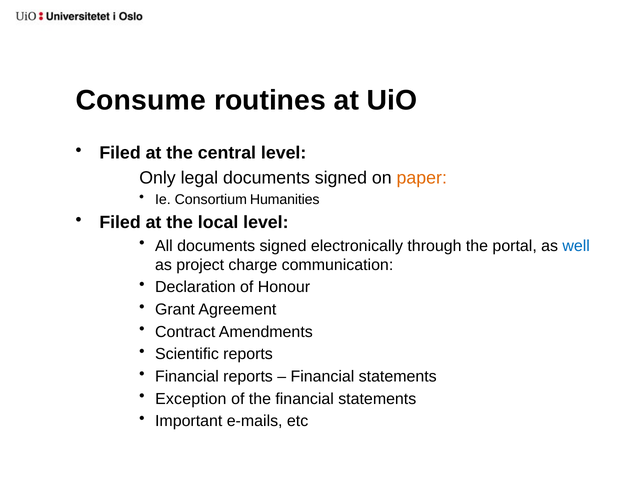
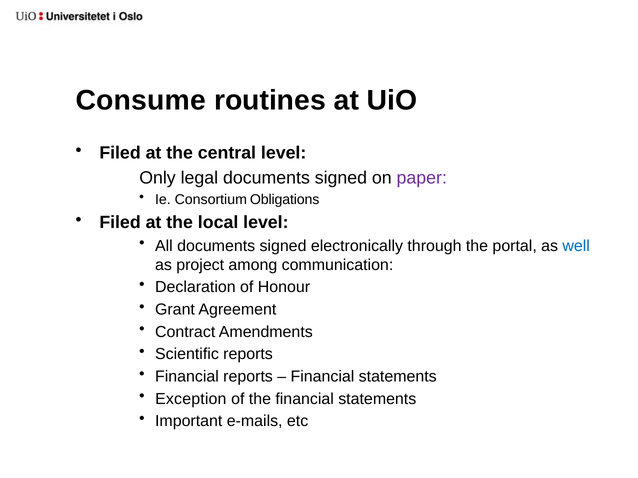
paper colour: orange -> purple (422, 178)
Humanities: Humanities -> Obligations (285, 200)
charge: charge -> among (253, 265)
